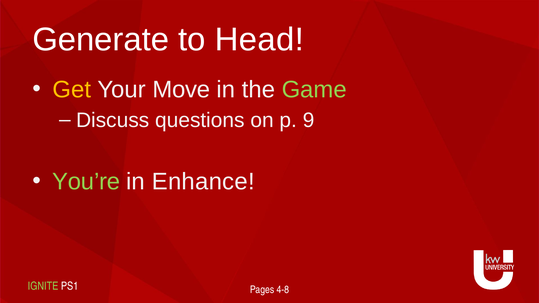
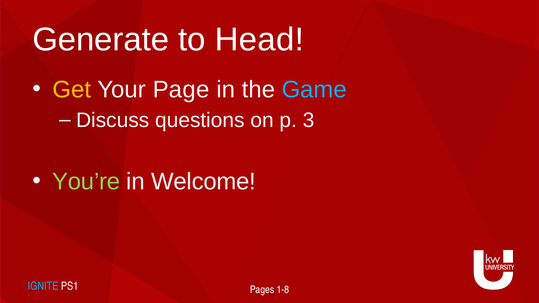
Move: Move -> Page (181, 89)
Game colour: light green -> light blue (314, 89)
9: 9 -> 3 (309, 120)
Enhance: Enhance -> Welcome (204, 182)
IGNITE colour: light green -> light blue (43, 286)
4-8: 4-8 -> 1-8 (283, 290)
